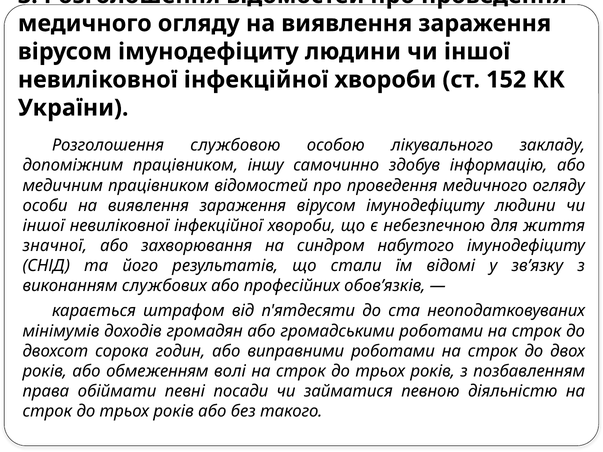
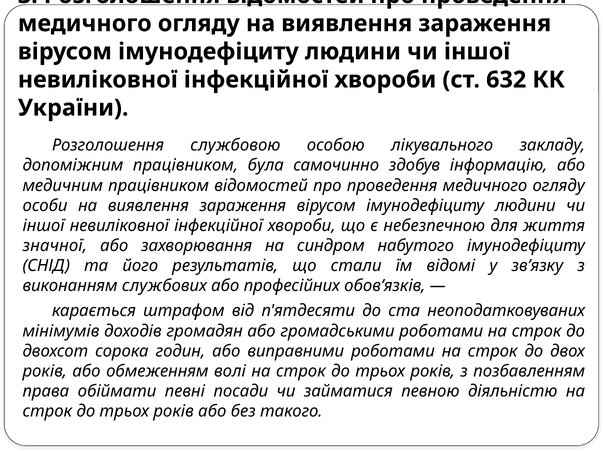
152: 152 -> 632 (506, 80)
іншу: іншу -> була (266, 165)
